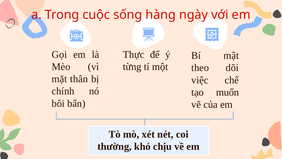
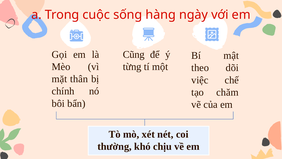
Thực: Thực -> Cũng (134, 54)
muốn: muốn -> chăm (227, 92)
